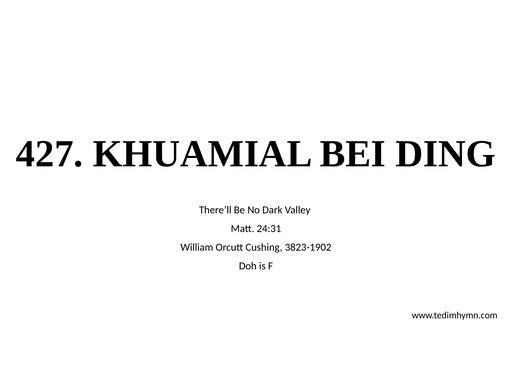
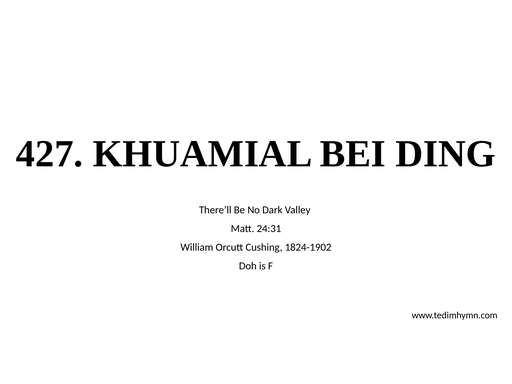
3823-1902: 3823-1902 -> 1824-1902 (308, 247)
